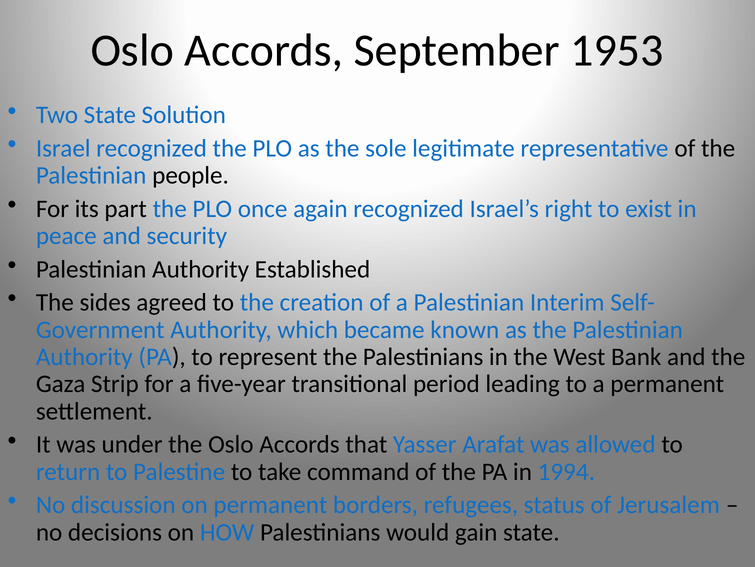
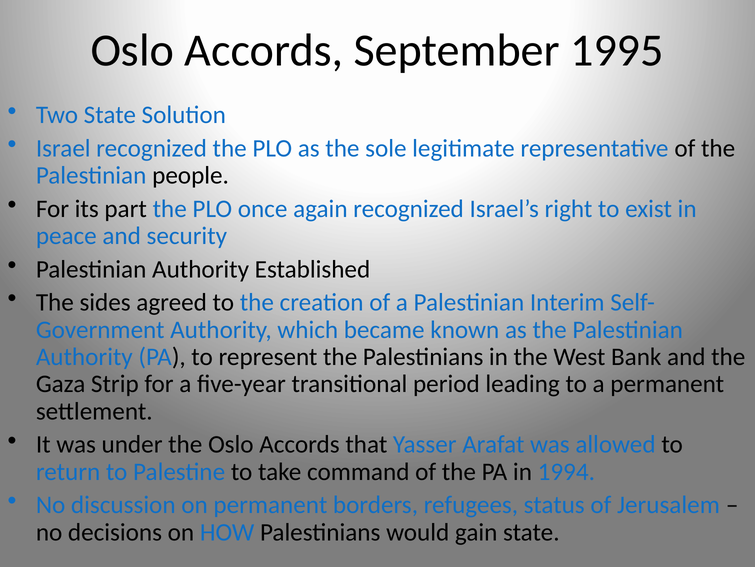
1953: 1953 -> 1995 (617, 50)
